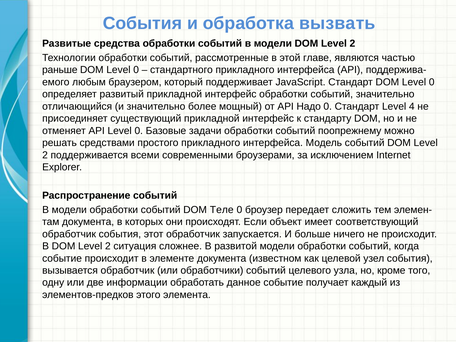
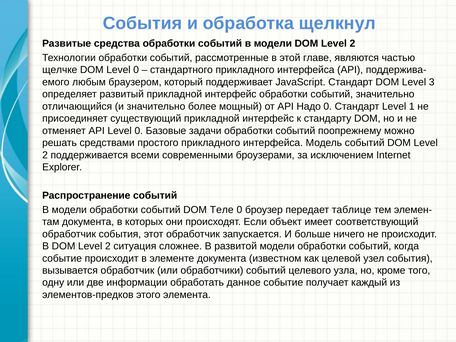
вызвать: вызвать -> щелкнул (337, 23)
раньше: раньше -> щелчке (60, 70)
Стандарт DOM Level 0: 0 -> 3 (432, 82)
4: 4 -> 1 (412, 106)
сложить: сложить -> таблице (352, 210)
